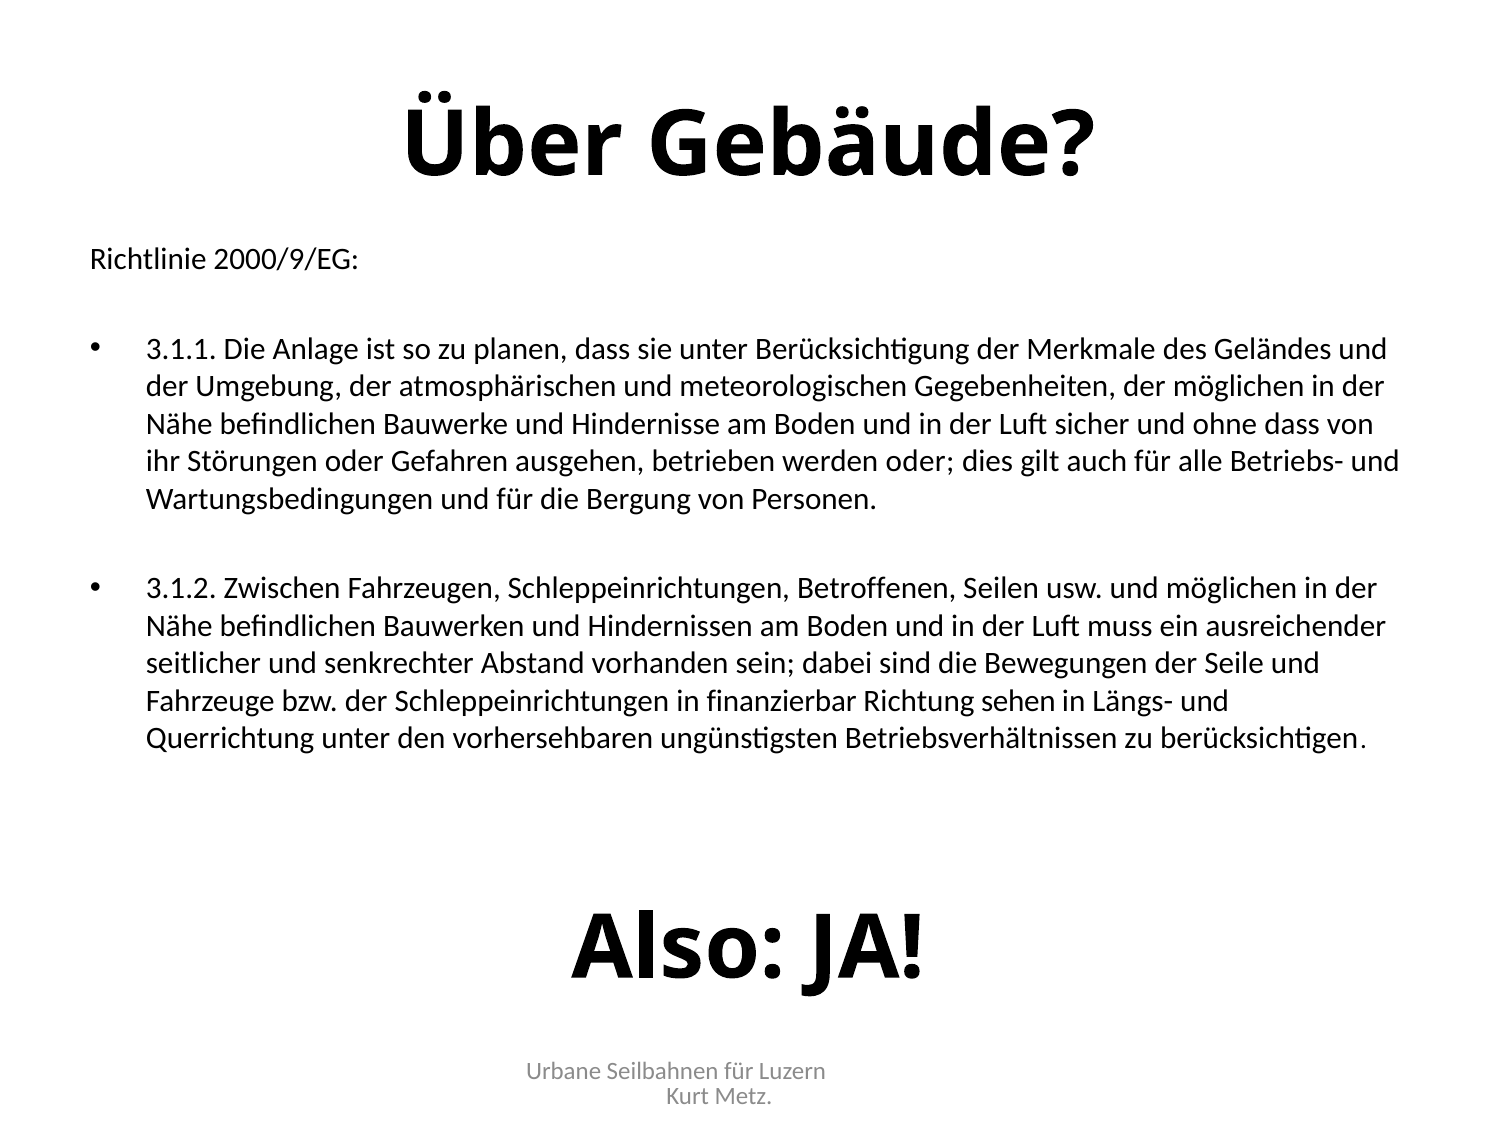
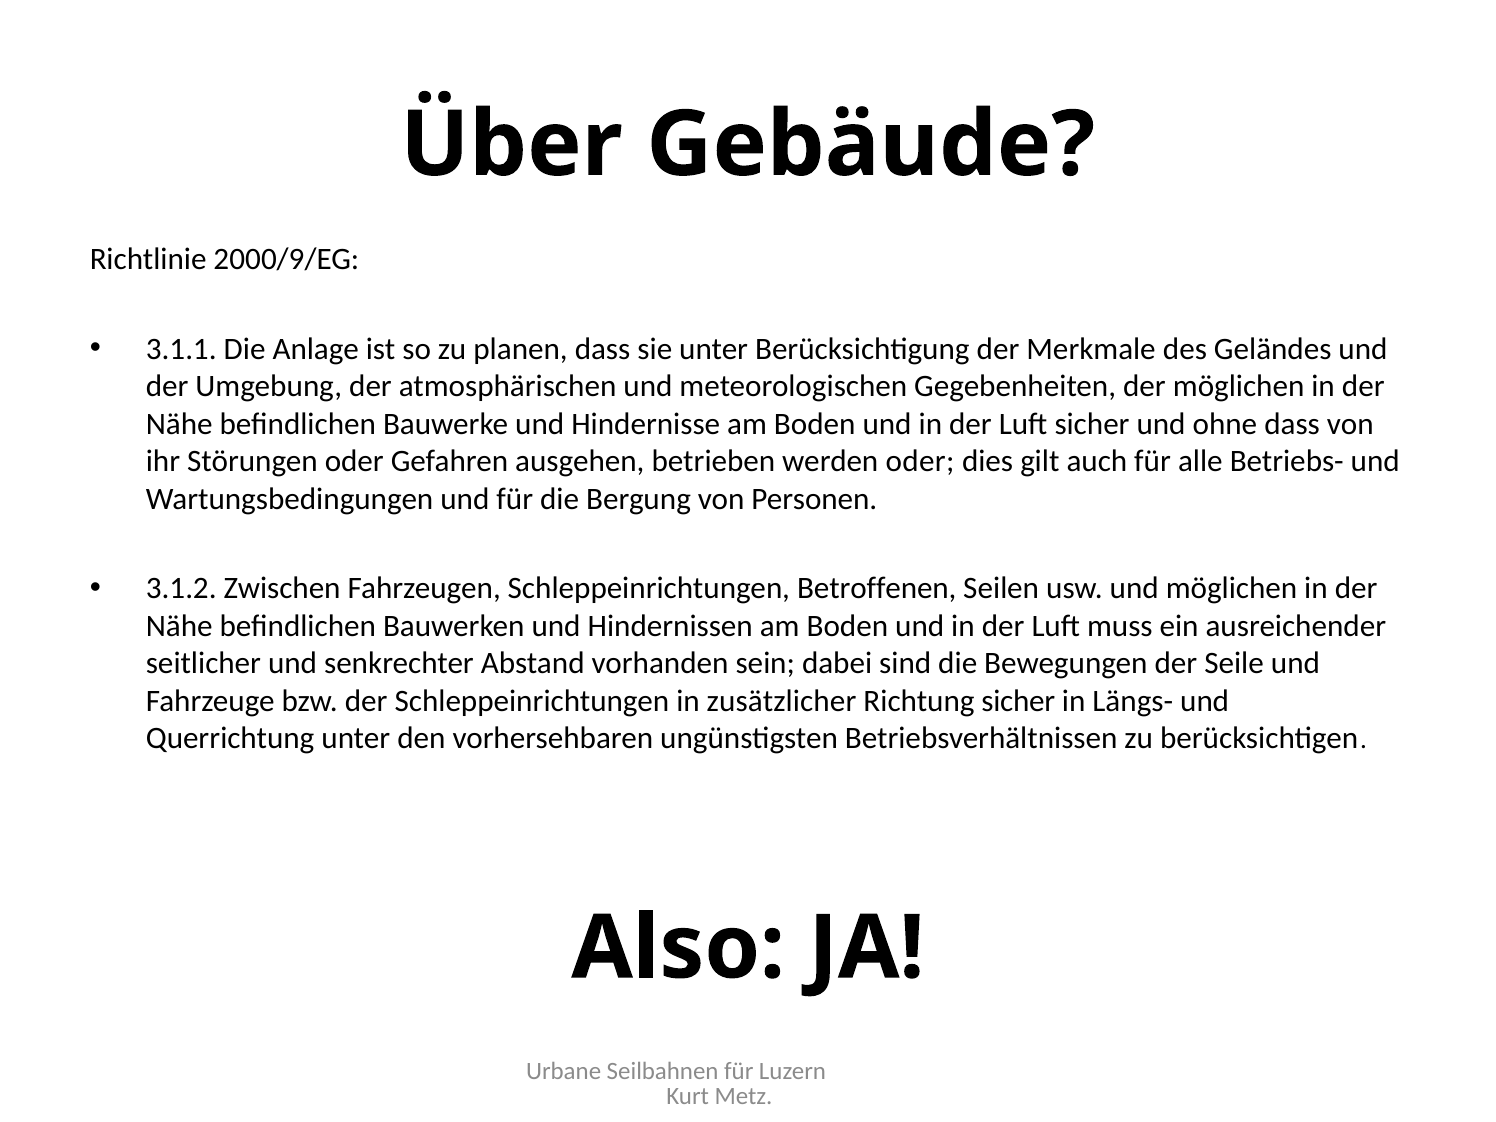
finanzierbar: finanzierbar -> zusätzlicher (782, 701)
Richtung sehen: sehen -> sicher (1018, 701)
